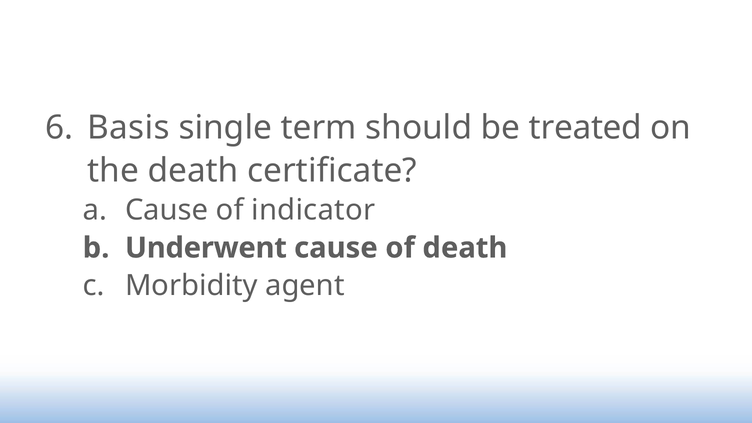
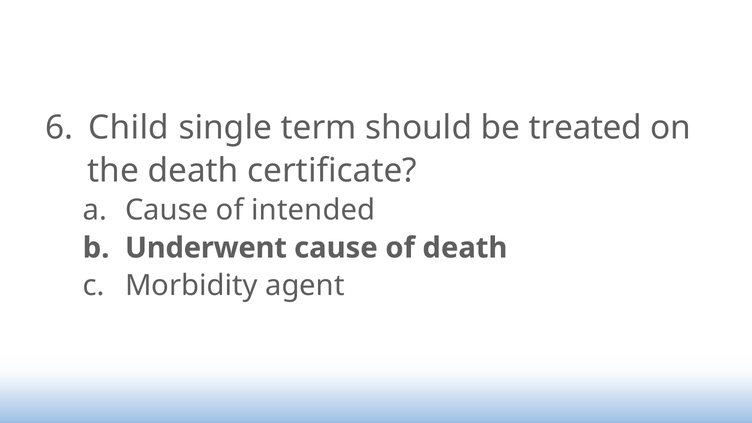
Basis: Basis -> Child (129, 128)
indicator: indicator -> intended (313, 210)
